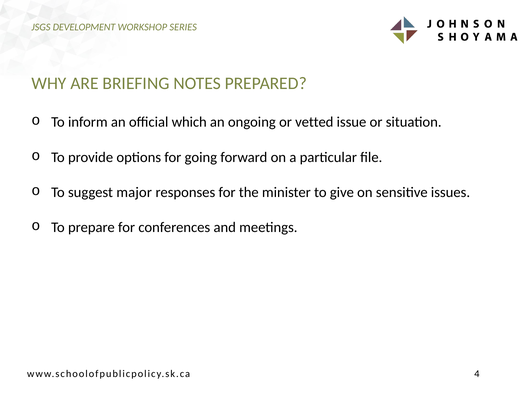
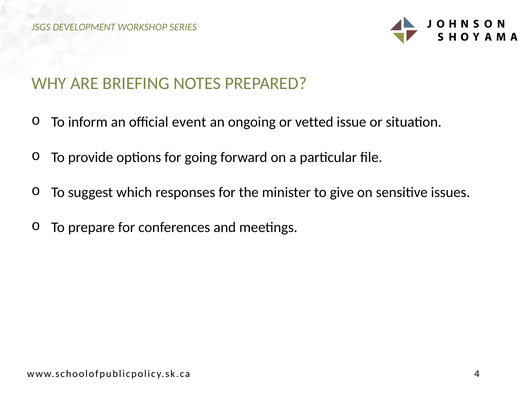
which: which -> event (189, 122)
major: major -> which (134, 192)
